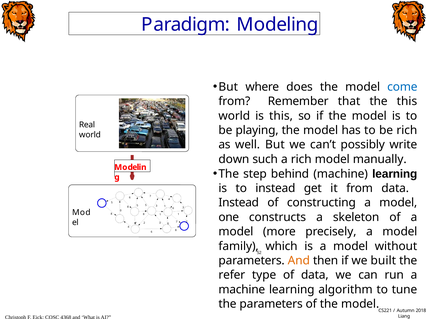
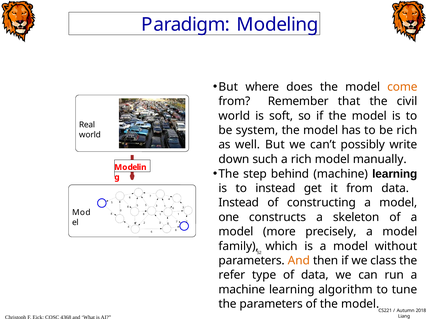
come colour: blue -> orange (402, 87)
the this: this -> civil (407, 101)
is this: this -> soft (281, 116)
playing: playing -> system (257, 130)
built: built -> class (383, 261)
